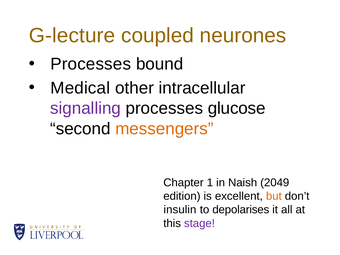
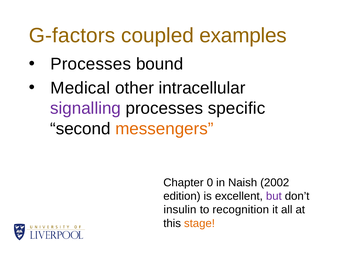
G-lecture: G-lecture -> G-factors (72, 35)
neurones: neurones -> examples (243, 35)
glucose: glucose -> specific (237, 108)
1: 1 -> 0 (210, 183)
2049: 2049 -> 2002 (275, 183)
but colour: orange -> purple (274, 196)
depolarises: depolarises -> recognition (241, 210)
stage colour: purple -> orange (199, 223)
